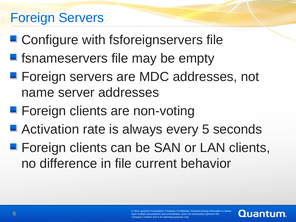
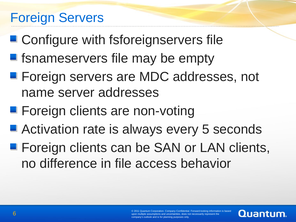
current: current -> access (156, 164)
